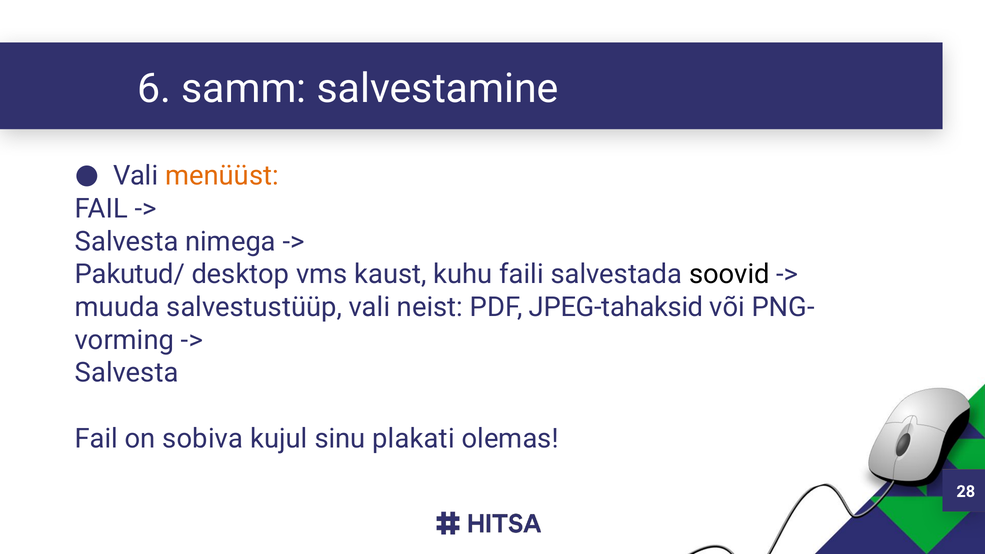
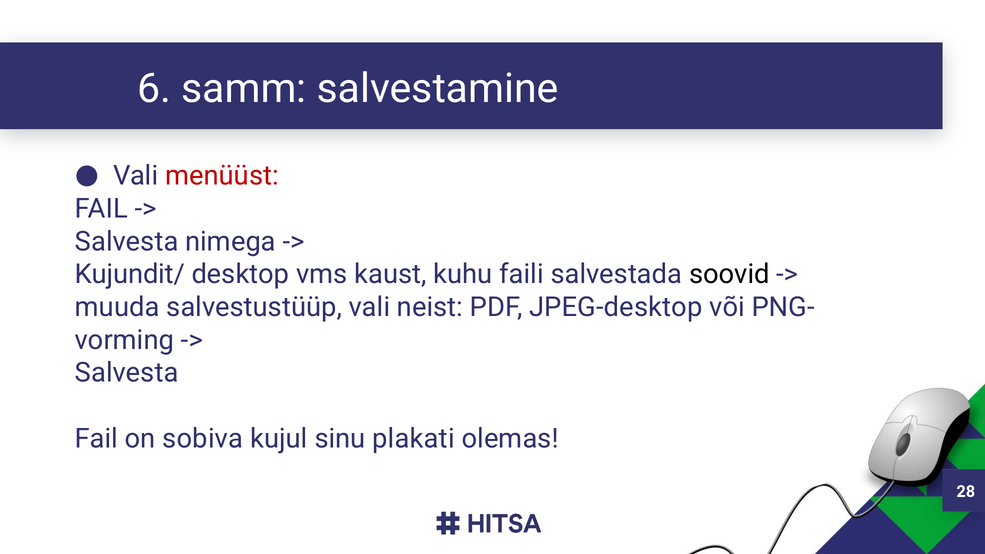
menüüst colour: orange -> red (222, 176)
Pakutud/: Pakutud/ -> Kujundit/ (130, 274)
JPEG-tahaksid: JPEG-tahaksid -> JPEG-desktop (616, 307)
